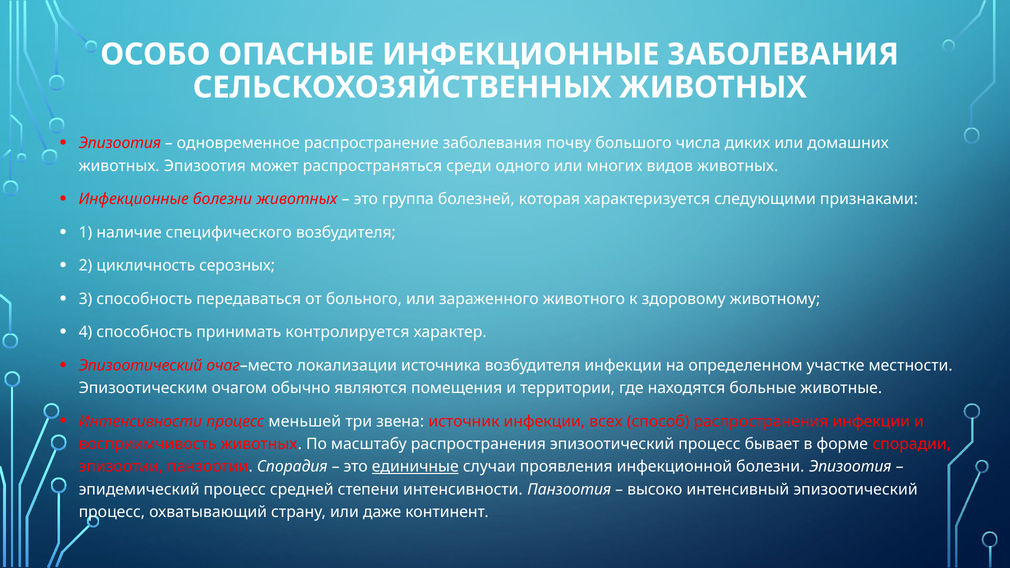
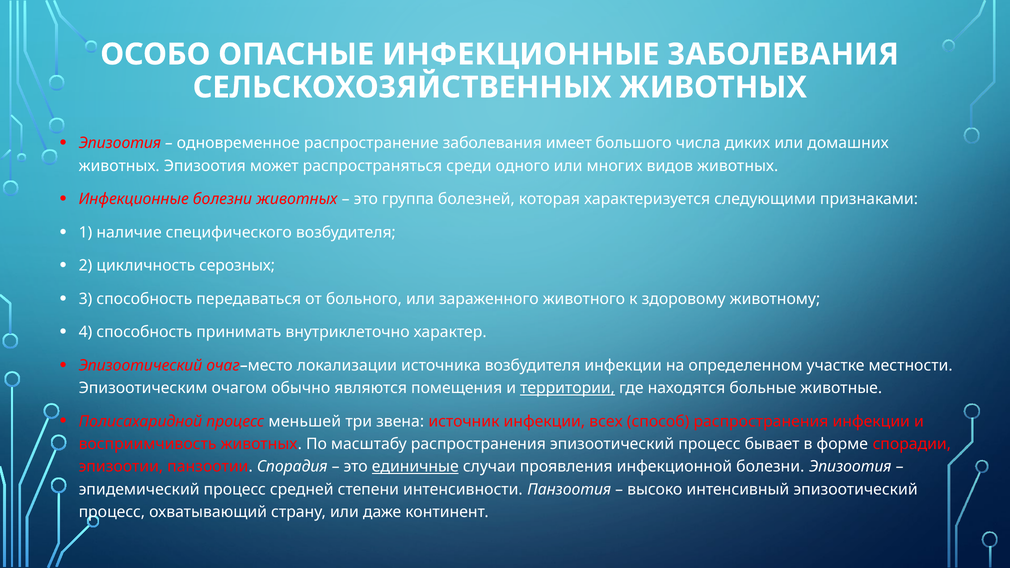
почву: почву -> имеет (569, 143)
контролируется: контролируется -> внутриклеточно (348, 332)
территории underline: none -> present (568, 388)
Интенсивности: Интенсивности -> Полисахаридной (140, 421)
